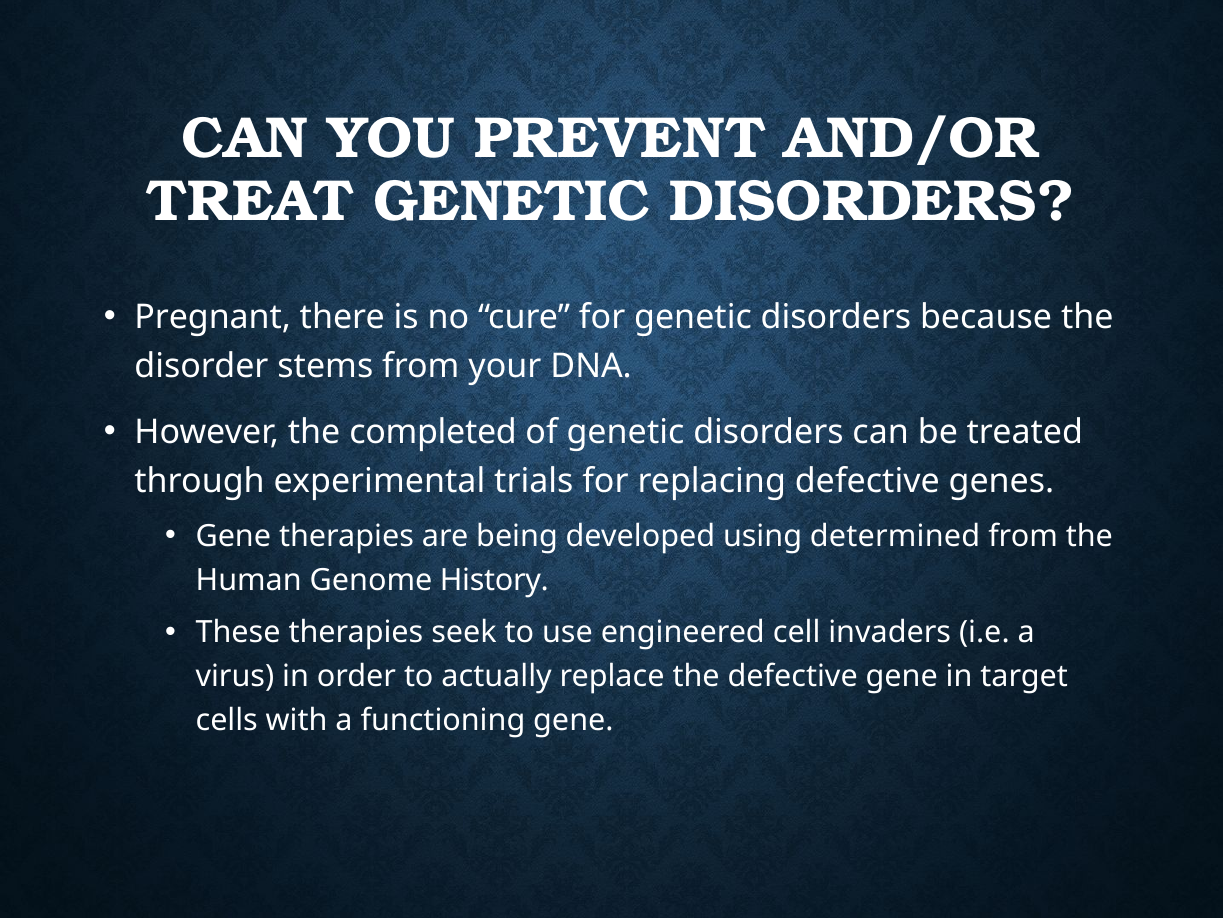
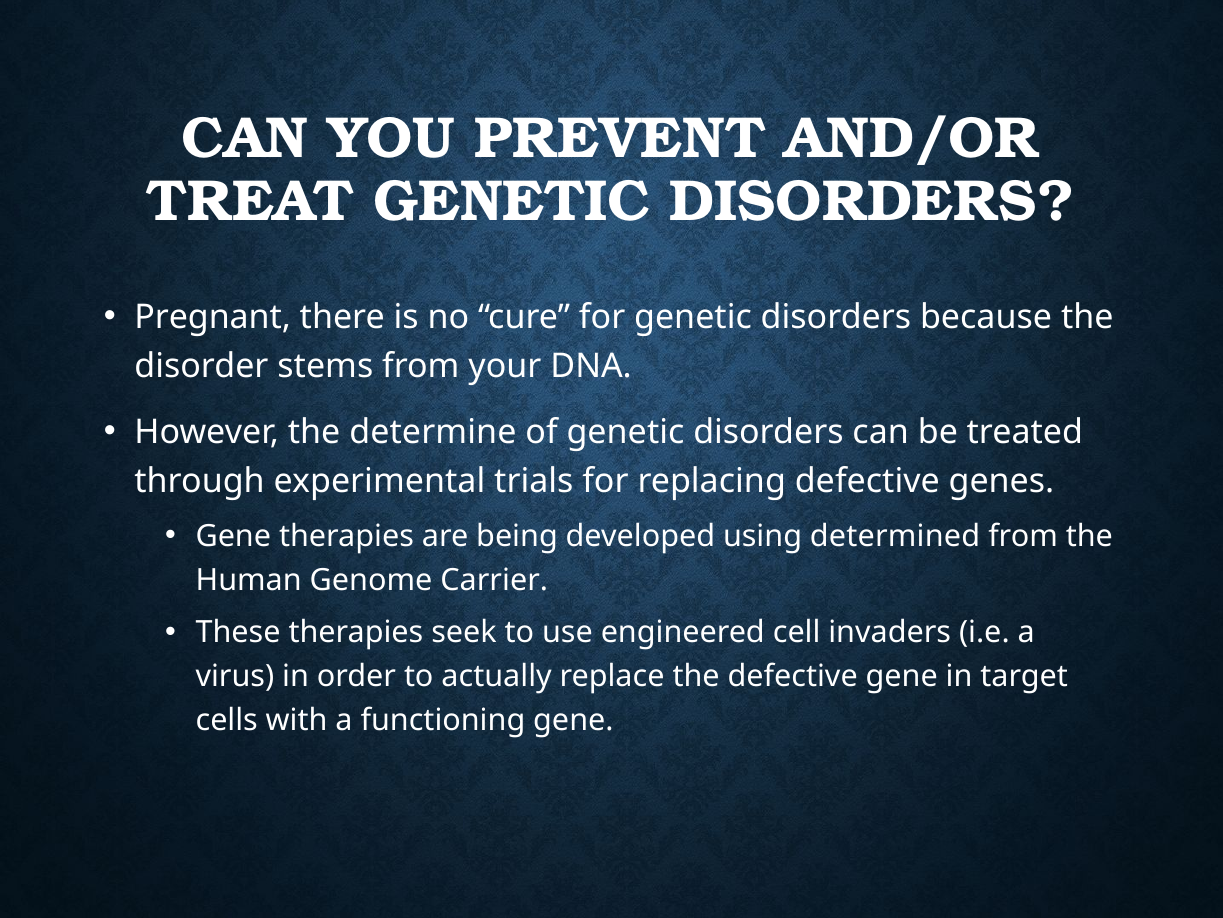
completed: completed -> determine (433, 432)
History: History -> Carrier (494, 580)
